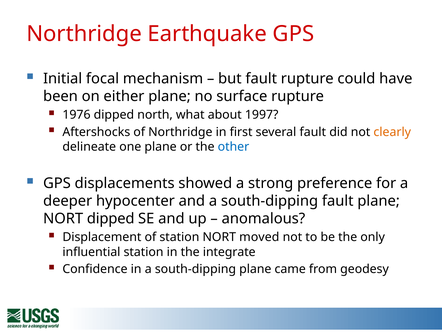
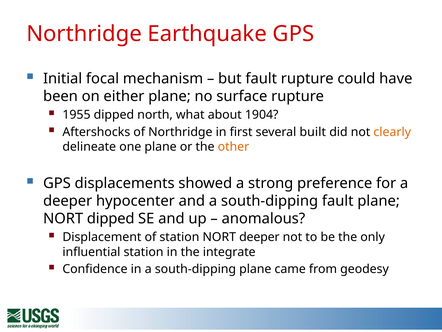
1976: 1976 -> 1955 (76, 115)
1997: 1997 -> 1904 (262, 115)
several fault: fault -> built (313, 132)
other colour: blue -> orange (233, 146)
NORT moved: moved -> deeper (259, 237)
